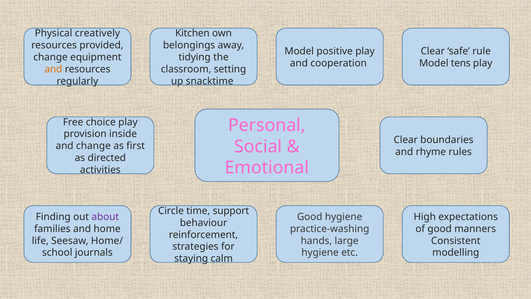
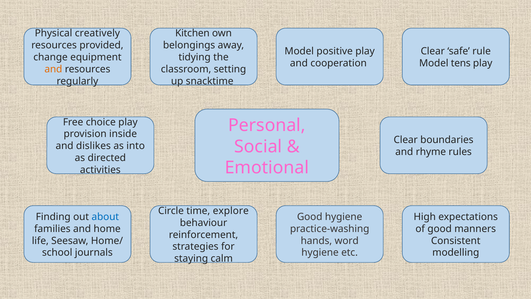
and change: change -> dislikes (93, 146)
first: first -> into (136, 146)
support: support -> explore (231, 211)
about colour: purple -> blue (105, 217)
large: large -> word (347, 240)
